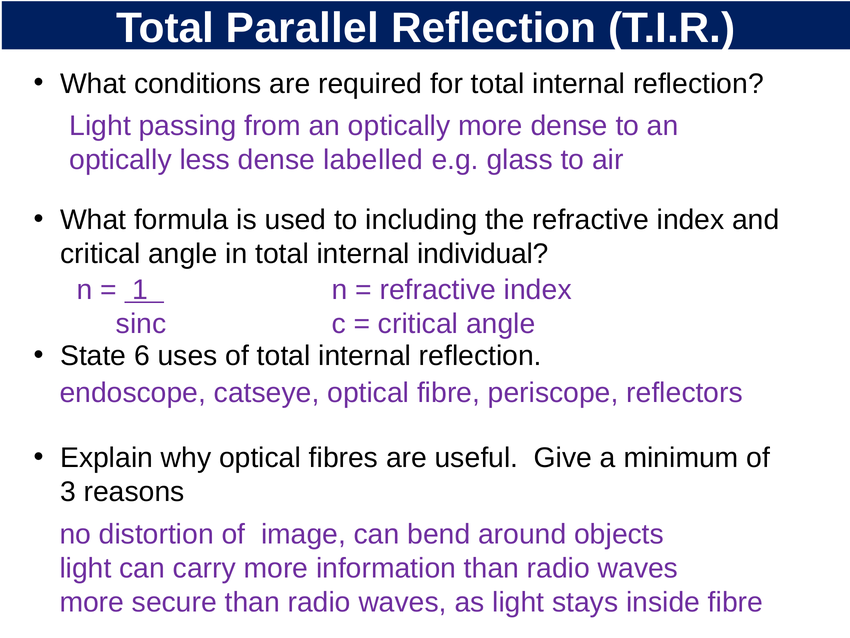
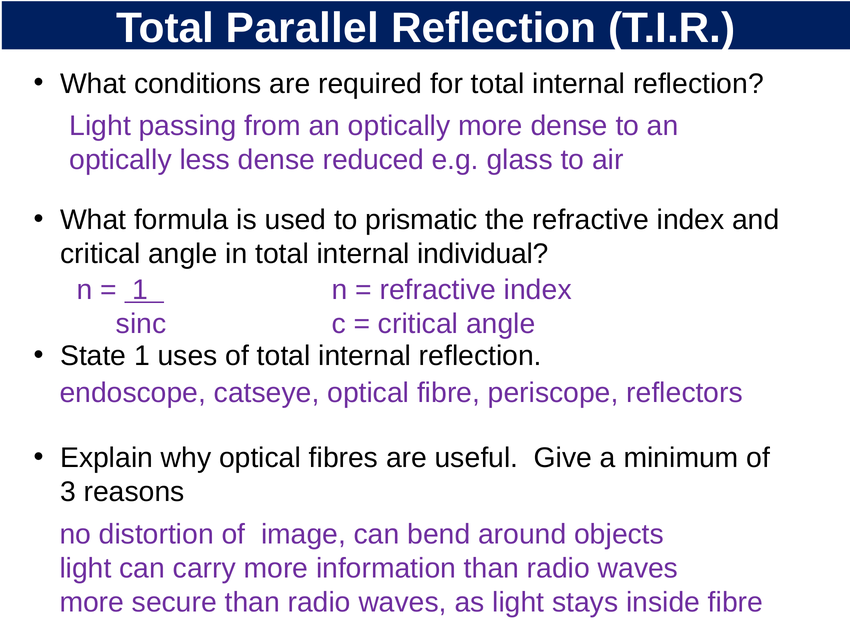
labelled: labelled -> reduced (373, 160)
including: including -> prismatic (421, 220)
State 6: 6 -> 1 (142, 356)
